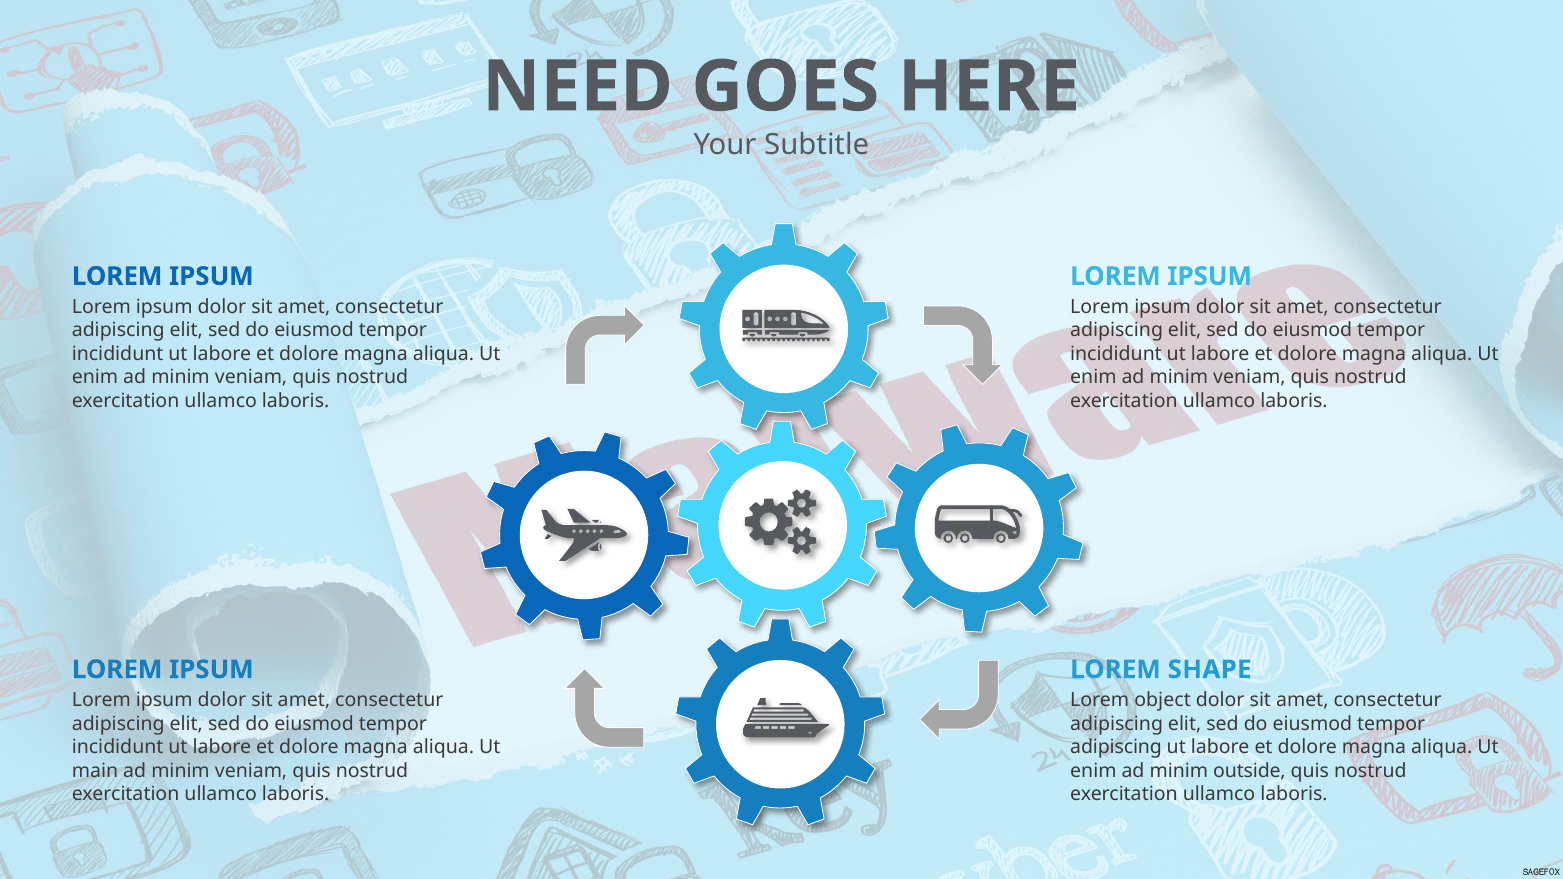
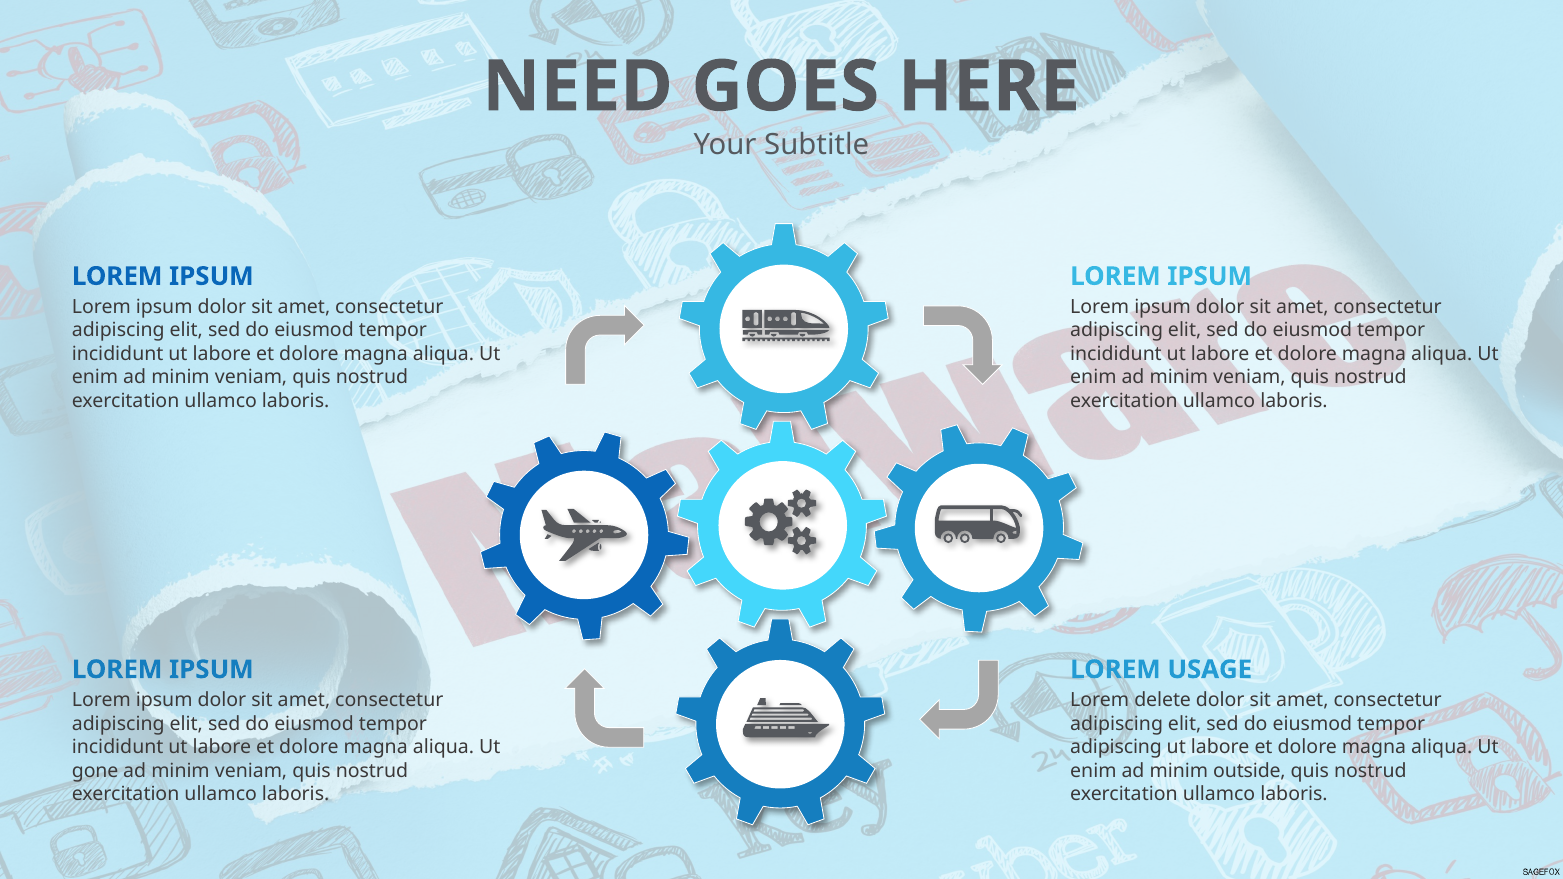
SHAPE: SHAPE -> USAGE (1210, 670)
object: object -> delete (1163, 700)
main: main -> gone (95, 771)
